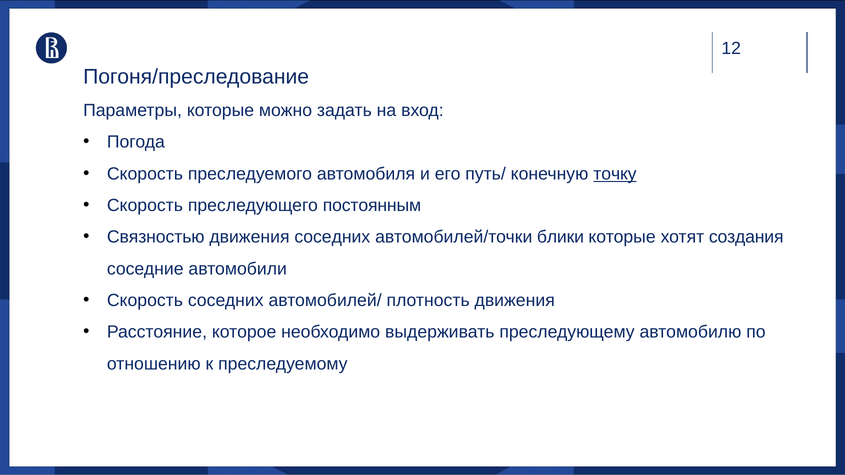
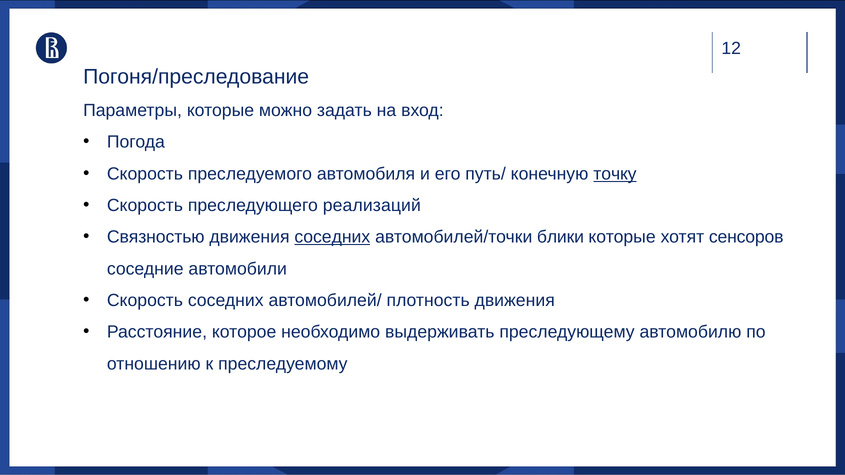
постоянным: постоянным -> реализаций (372, 206)
соседних underline: none -> present (332, 237)
создания: создания -> сенсоров (746, 237)
